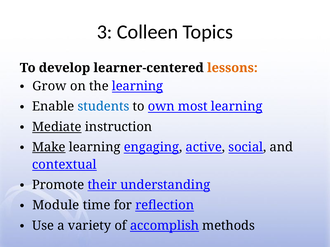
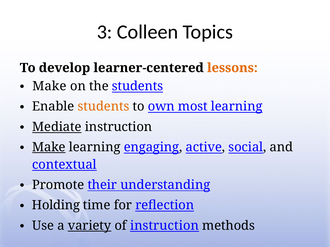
Grow: Grow -> Make (49, 86)
the learning: learning -> students (138, 86)
students colour: blue -> orange (104, 107)
Module: Module -> Holding (56, 206)
variety underline: none -> present (90, 226)
of accomplish: accomplish -> instruction (164, 226)
